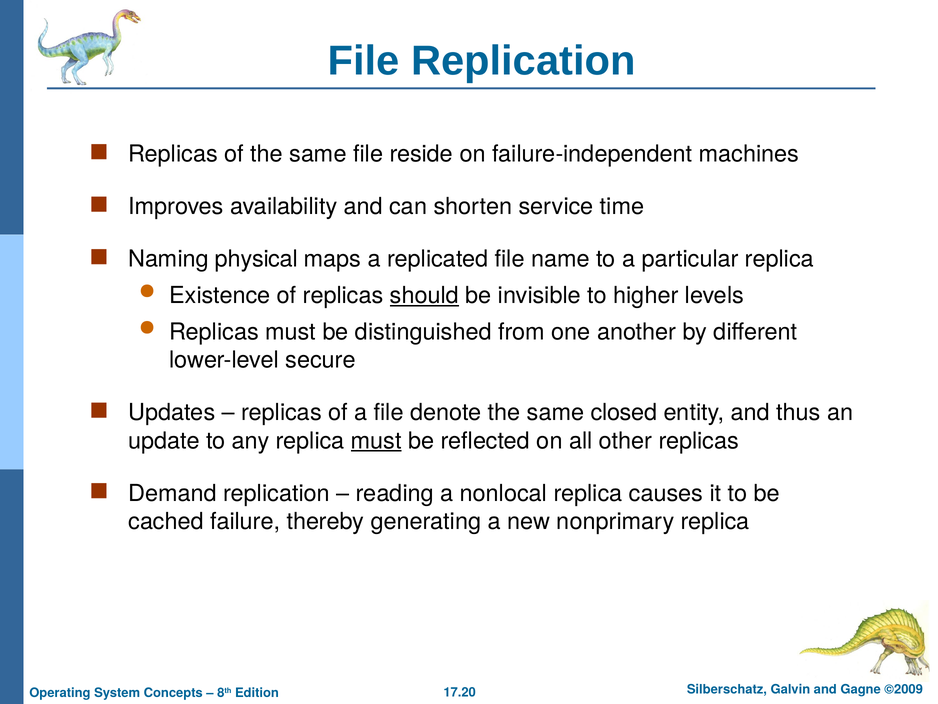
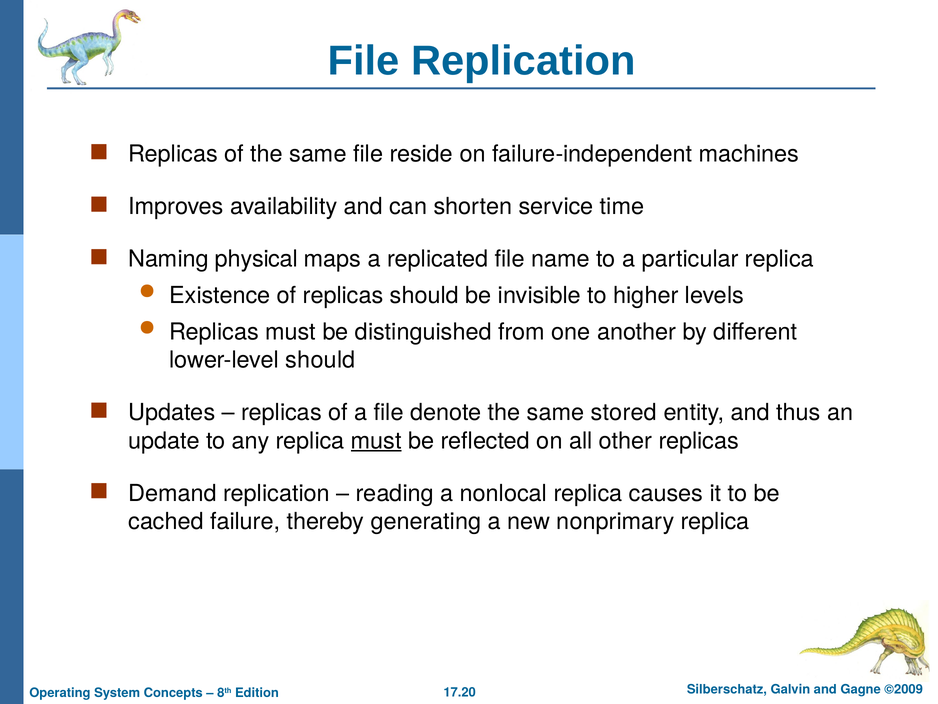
should underline: present -> none (424, 295)
lower-level secure: secure -> should (320, 360)
closed: closed -> stored (624, 412)
